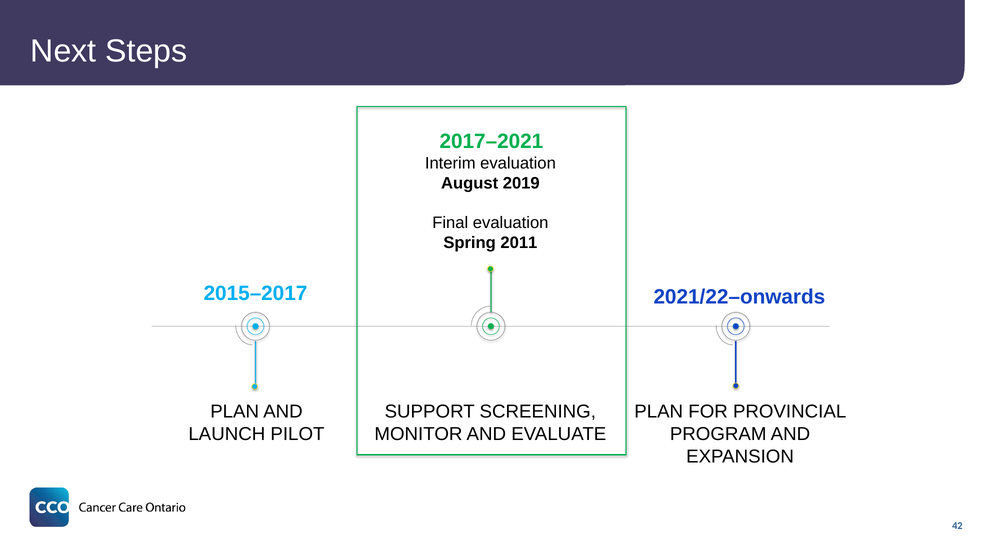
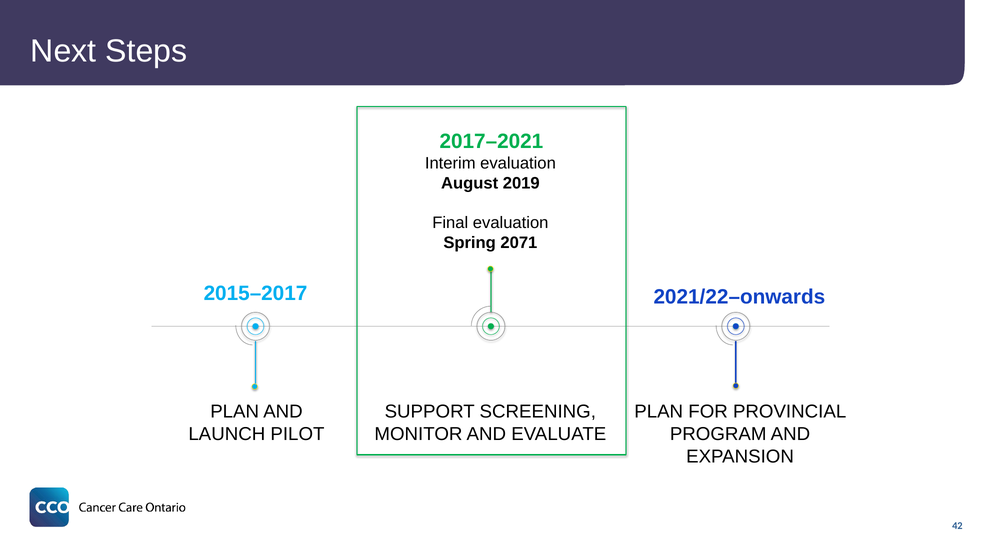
2011: 2011 -> 2071 (519, 243)
